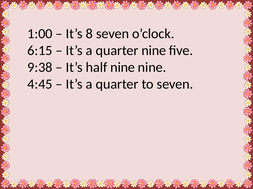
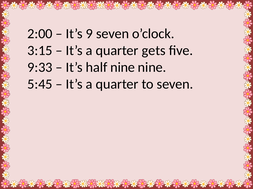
1:00: 1:00 -> 2:00 (40, 34)
8: 8 -> 9 (89, 34)
6:15: 6:15 -> 3:15 (40, 51)
quarter nine: nine -> gets (154, 51)
9:38: 9:38 -> 9:33 (40, 68)
4:45: 4:45 -> 5:45 (40, 84)
